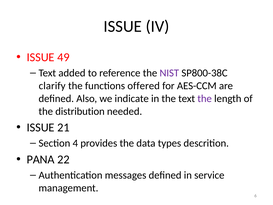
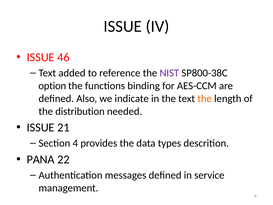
49: 49 -> 46 (63, 57)
clarify: clarify -> option (52, 86)
offered: offered -> binding (144, 86)
the colour: purple -> orange (205, 98)
